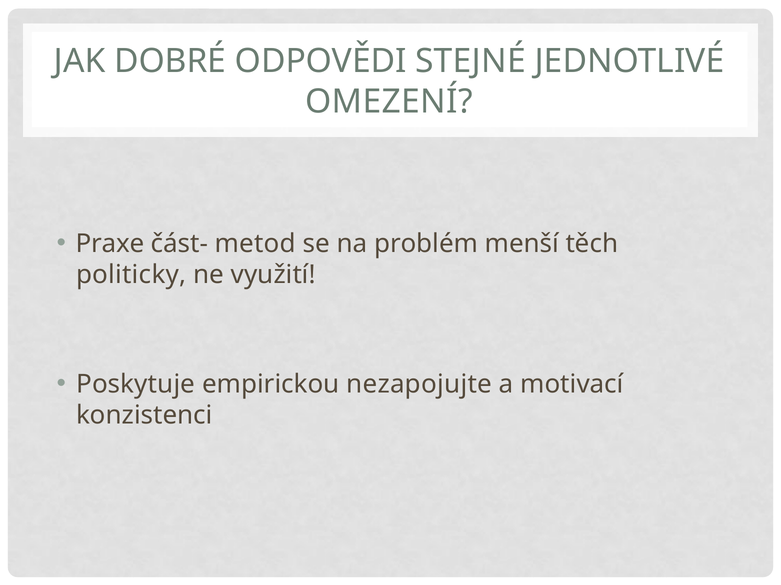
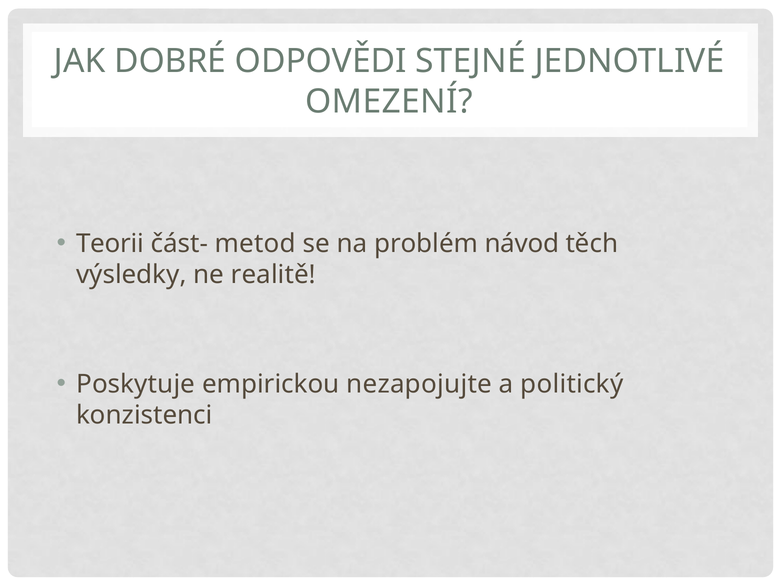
Praxe: Praxe -> Teorii (110, 244)
menší: menší -> návod (522, 244)
politicky: politicky -> výsledky (131, 275)
využití: využití -> realitě (273, 275)
motivací: motivací -> politický (572, 384)
